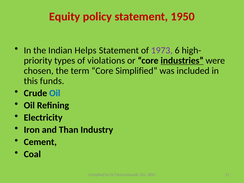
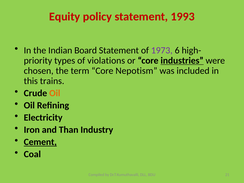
1950: 1950 -> 1993 (183, 16)
Helps: Helps -> Board (86, 50)
Simplified: Simplified -> Nepotism (136, 71)
funds: funds -> trains (52, 81)
Oil colour: blue -> orange (55, 93)
Cement underline: none -> present (40, 142)
